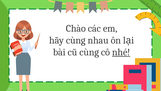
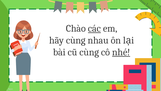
các underline: none -> present (94, 28)
